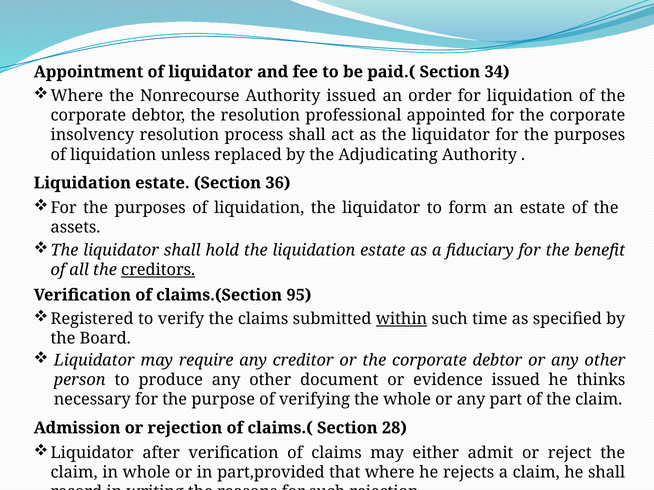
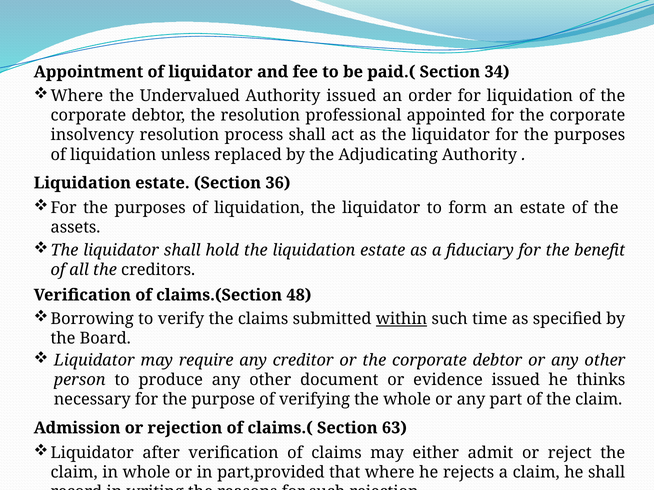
Nonrecourse: Nonrecourse -> Undervalued (190, 96)
creditors underline: present -> none (158, 270)
95: 95 -> 48 (299, 295)
Registered: Registered -> Borrowing (92, 319)
28: 28 -> 63 (394, 428)
